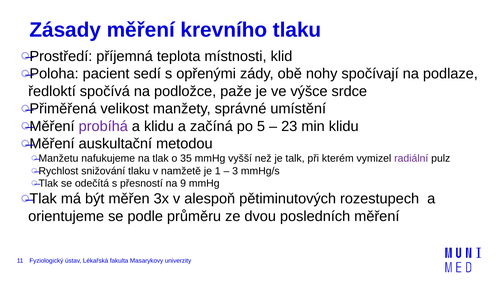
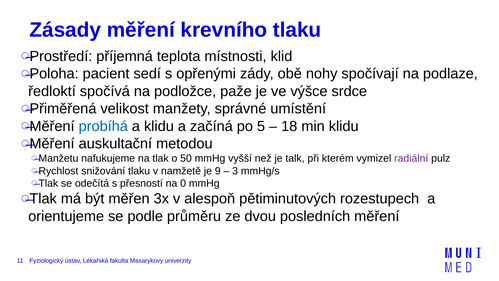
probíhá colour: purple -> blue (103, 126)
23: 23 -> 18 (289, 126)
35: 35 -> 50 (186, 158)
1: 1 -> 9 (218, 171)
9: 9 -> 0 (183, 183)
